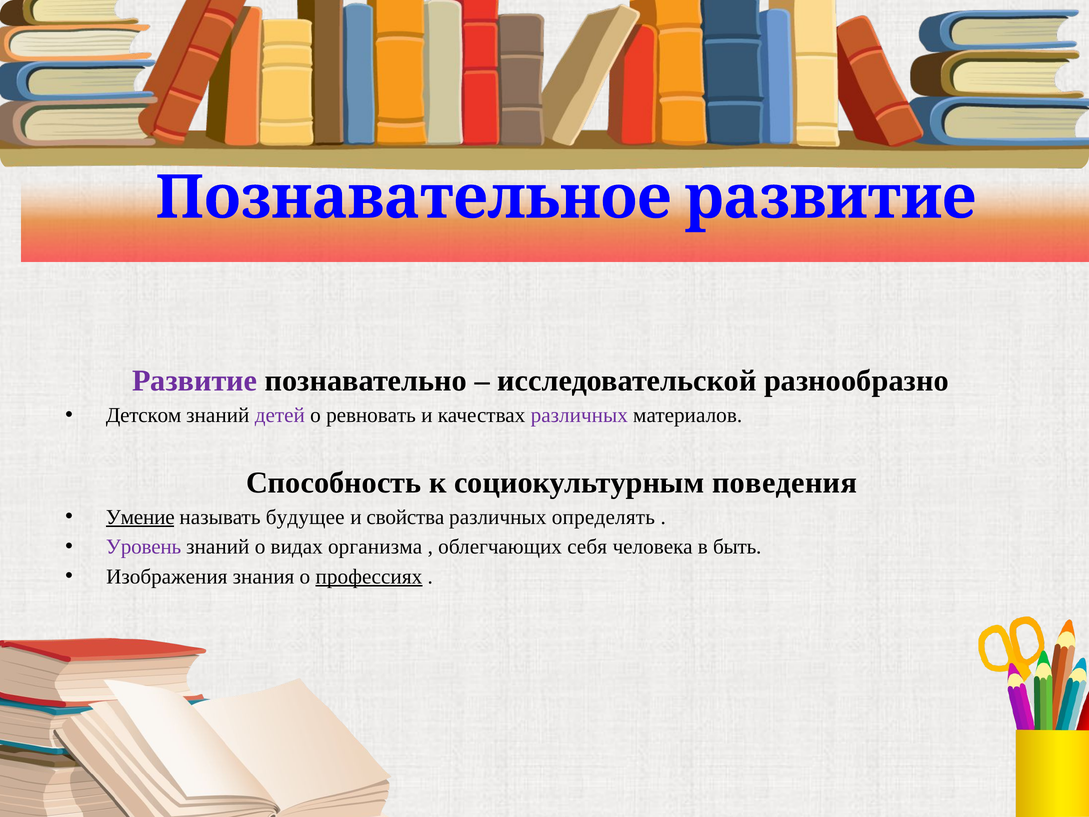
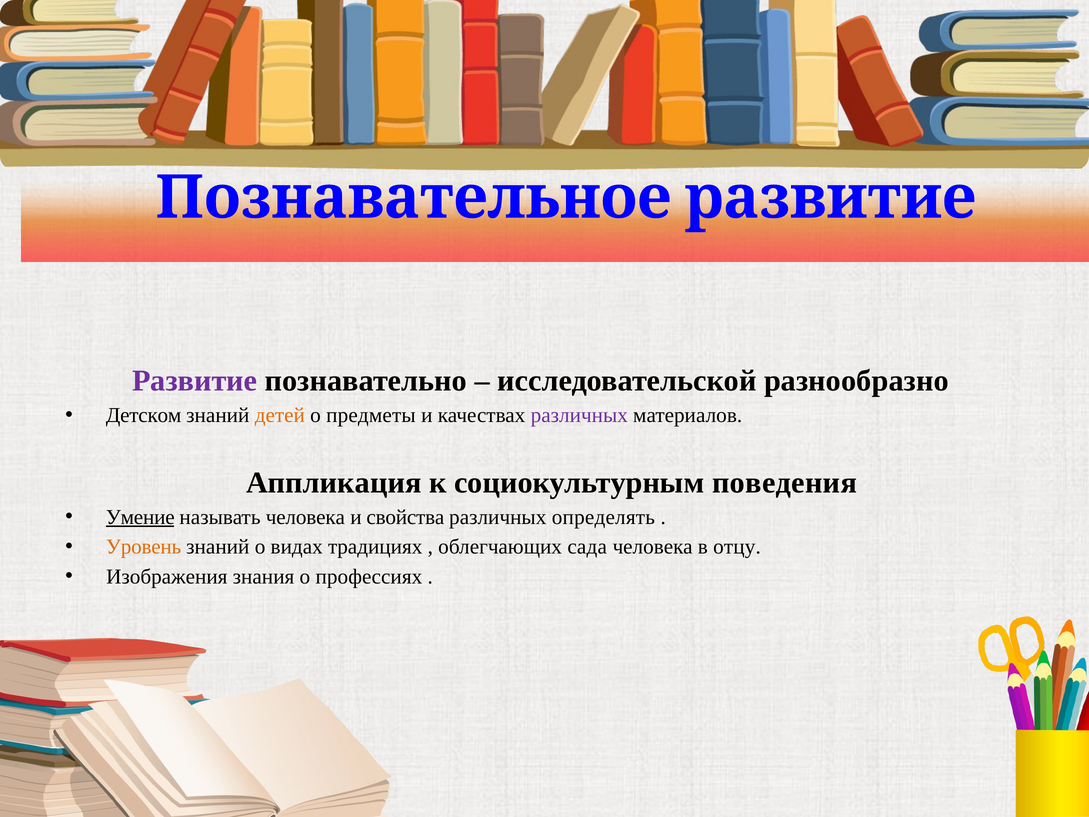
детей colour: purple -> orange (280, 415)
ревновать: ревновать -> предметы (371, 415)
Способность: Способность -> Аппликация (334, 482)
называть будущее: будущее -> человека (305, 517)
Уровень colour: purple -> orange (144, 547)
организма: организма -> традициях (375, 547)
себя: себя -> сада (587, 547)
быть: быть -> отцу (737, 547)
профессиях underline: present -> none (369, 576)
